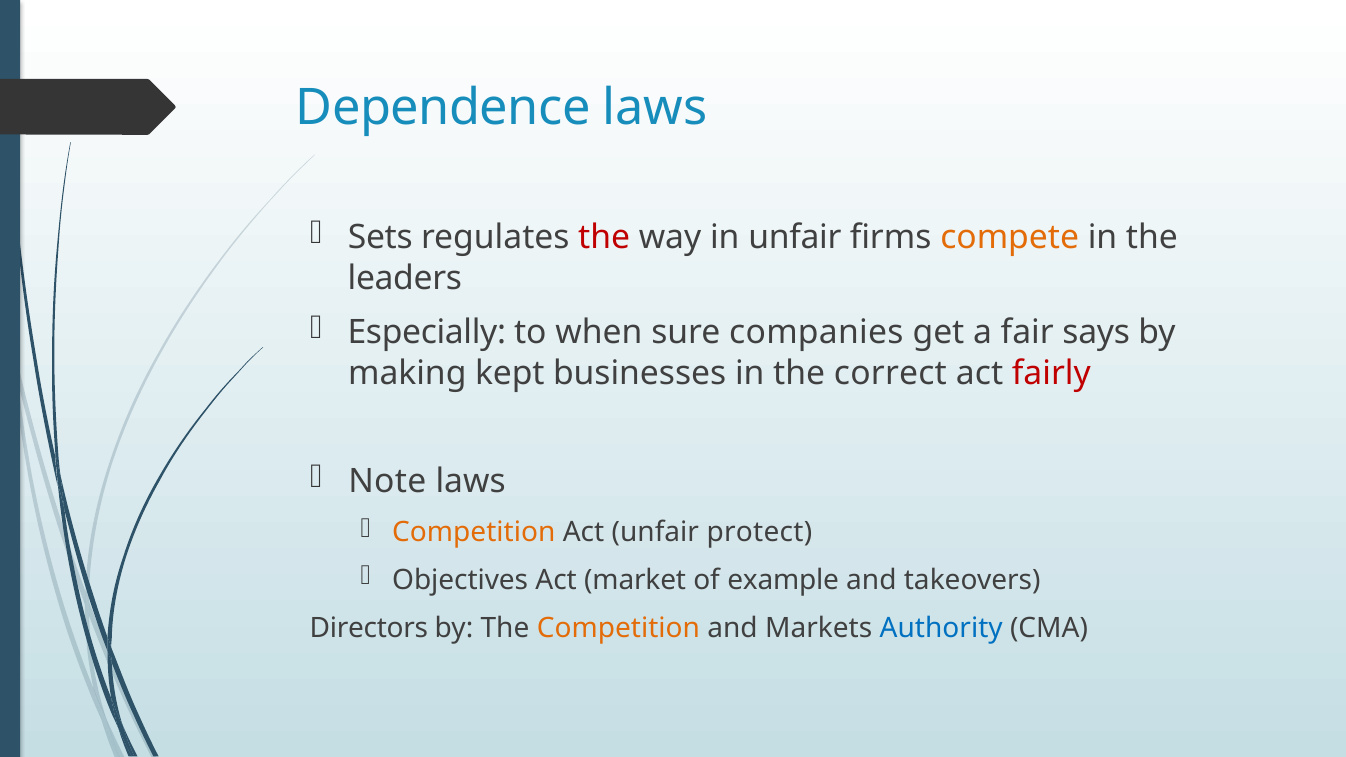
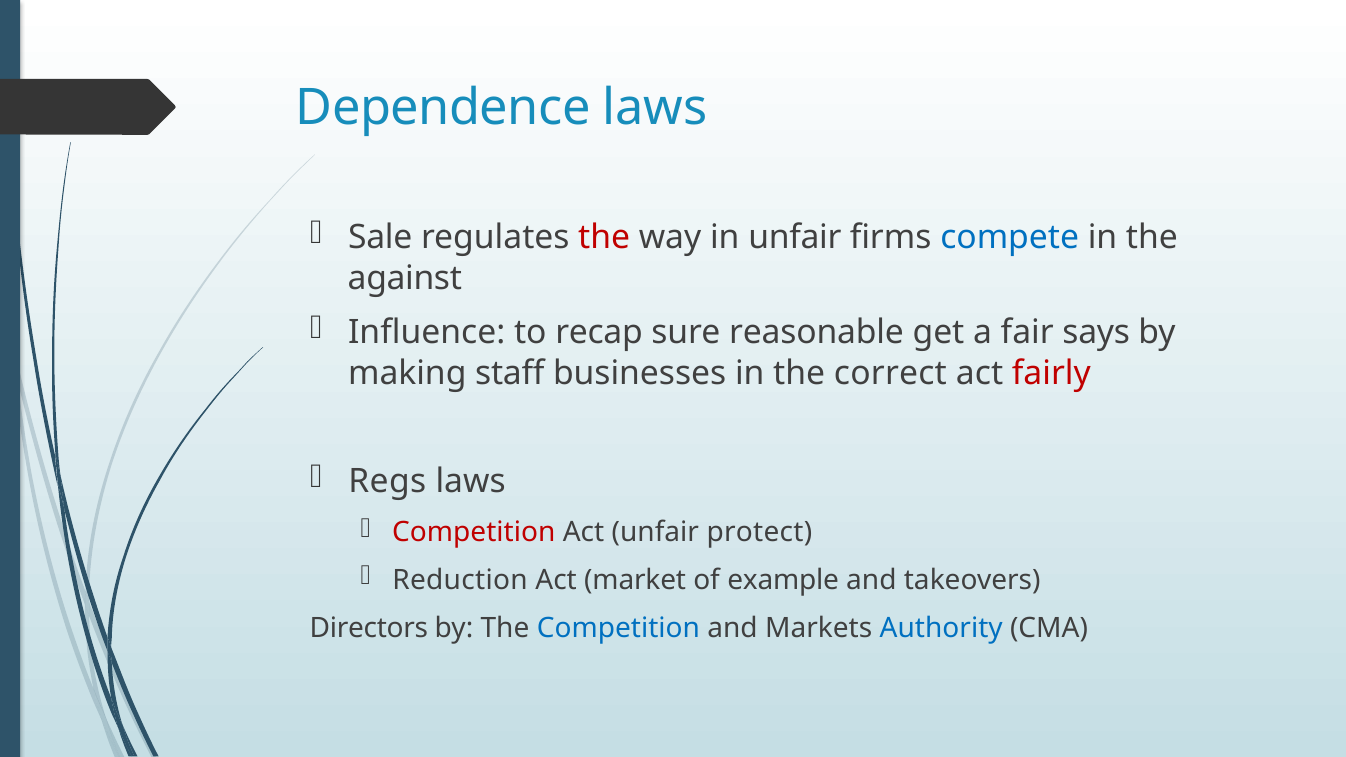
Sets: Sets -> Sale (380, 238)
compete colour: orange -> blue (1010, 238)
leaders: leaders -> against (405, 278)
Especially: Especially -> Influence (427, 333)
when: when -> recap (599, 333)
companies: companies -> reasonable (817, 333)
kept: kept -> staff (510, 373)
Note: Note -> Regs (387, 482)
Competition colour: orange -> red (474, 533)
Objectives: Objectives -> Reduction (460, 580)
Competition colour: orange -> blue (618, 628)
